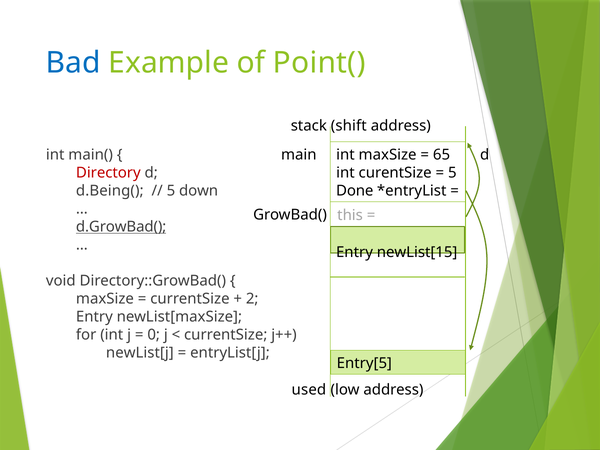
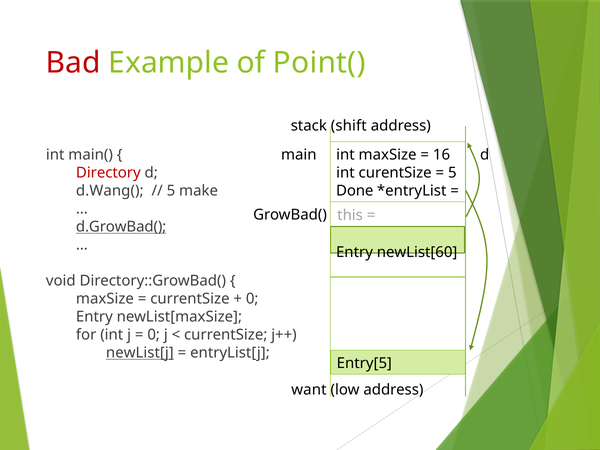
Bad colour: blue -> red (73, 63)
65: 65 -> 16 (442, 155)
d.Being(: d.Being( -> d.Wang( (110, 191)
down: down -> make (199, 191)
newList[15: newList[15 -> newList[60 (417, 252)
2: 2 -> 0 (252, 299)
newList[j underline: none -> present (140, 353)
used: used -> want (309, 390)
